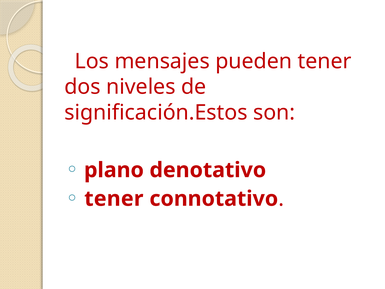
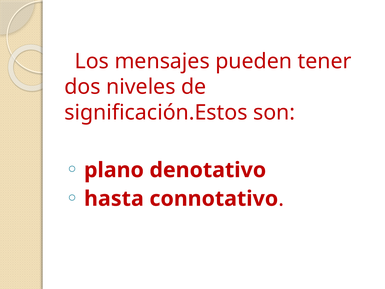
tener: tener -> hasta (114, 199)
